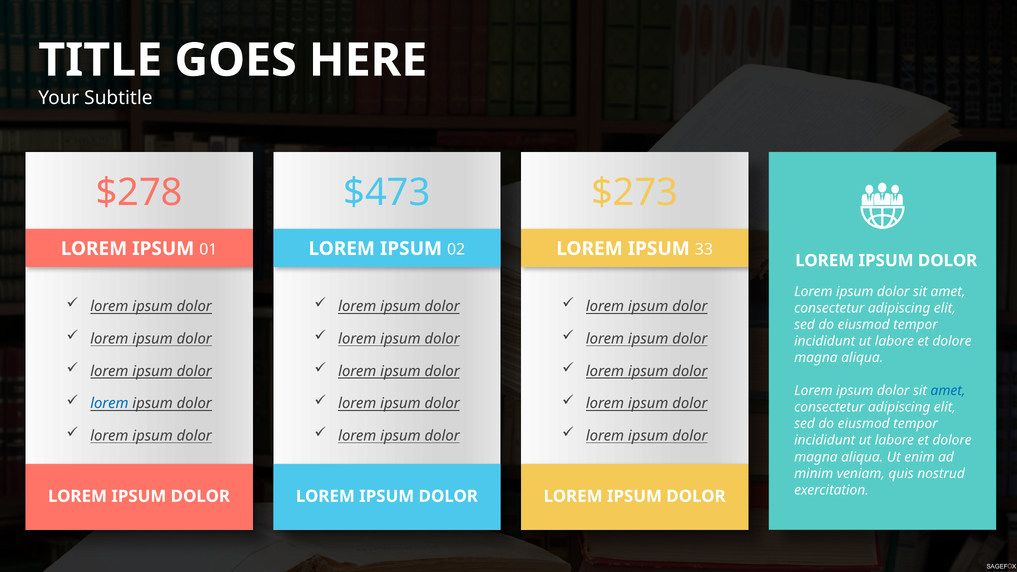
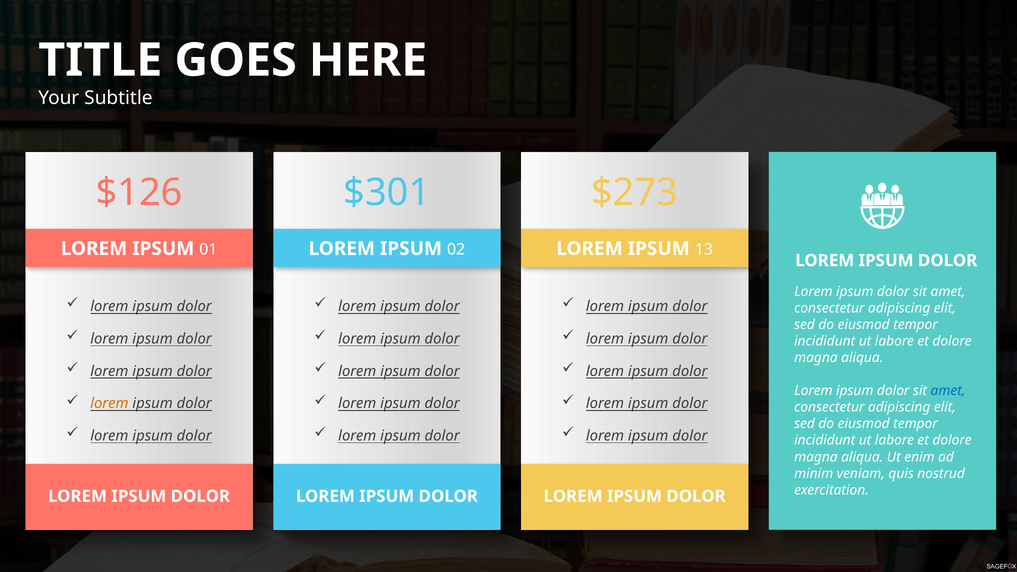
$278: $278 -> $126 (139, 193)
$473: $473 -> $301 (387, 193)
33: 33 -> 13 (704, 250)
lorem colour: blue -> orange (109, 404)
